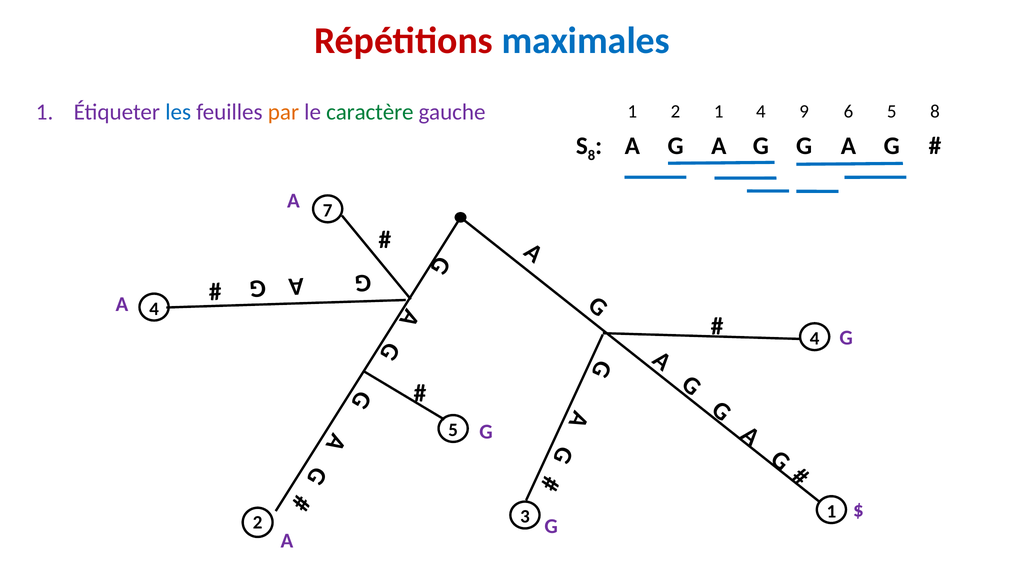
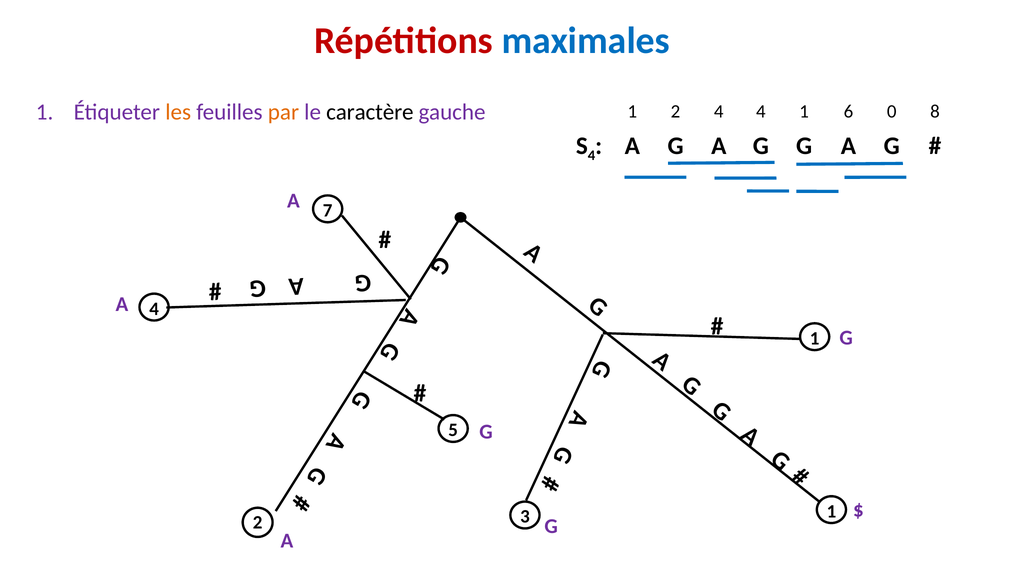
les colour: blue -> orange (178, 112)
caractère colour: green -> black (370, 112)
2 1: 1 -> 4 (719, 112)
4 9: 9 -> 1 (804, 112)
6 5: 5 -> 0 (892, 112)
8: 8 -> 4 (592, 156)
4: 4 -> 1 (815, 338)
